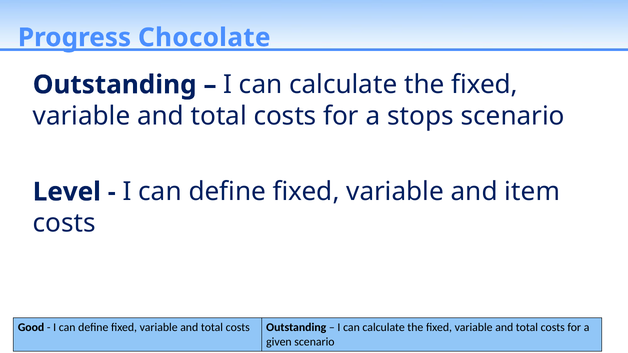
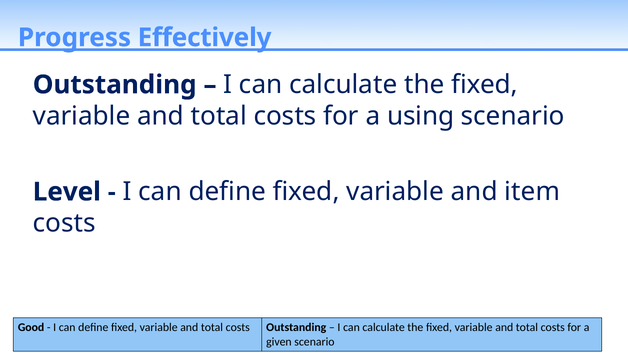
Chocolate: Chocolate -> Effectively (204, 38)
stops: stops -> using (421, 116)
